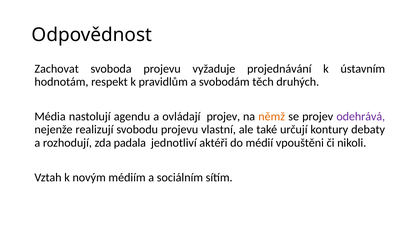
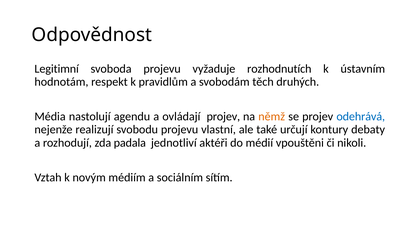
Zachovat: Zachovat -> Legitimní (57, 69)
projednávání: projednávání -> rozhodnutích (279, 69)
odehrává colour: purple -> blue (361, 117)
